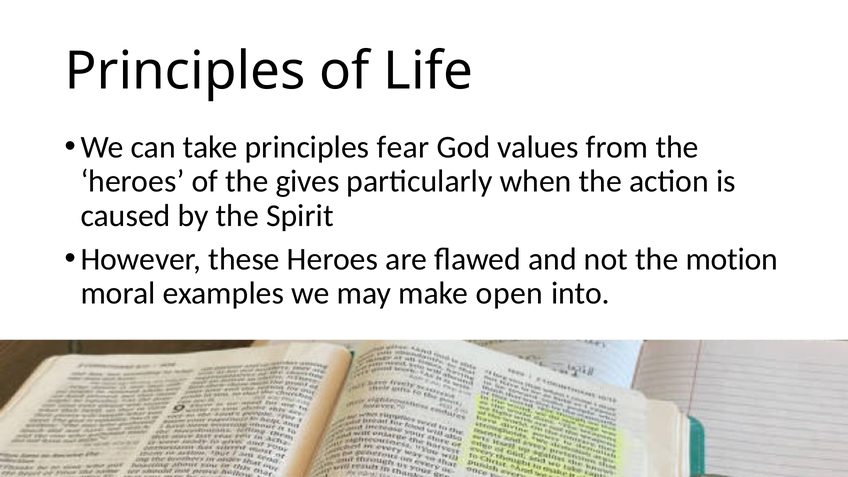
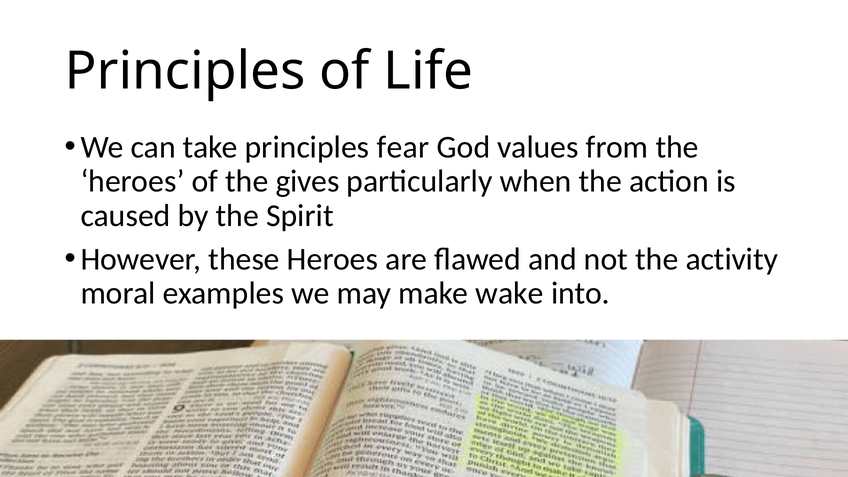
motion: motion -> activity (732, 259)
open: open -> wake (510, 293)
